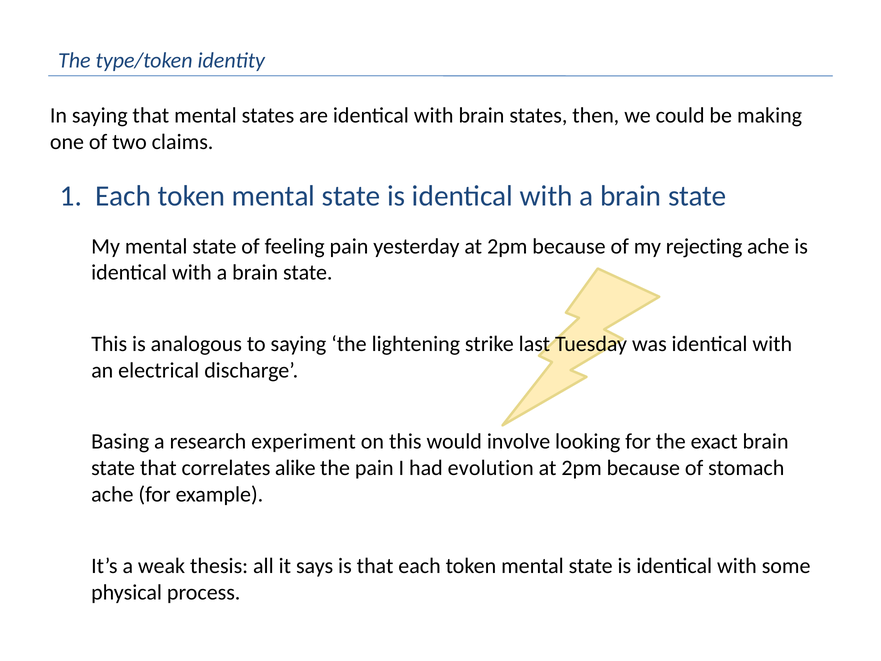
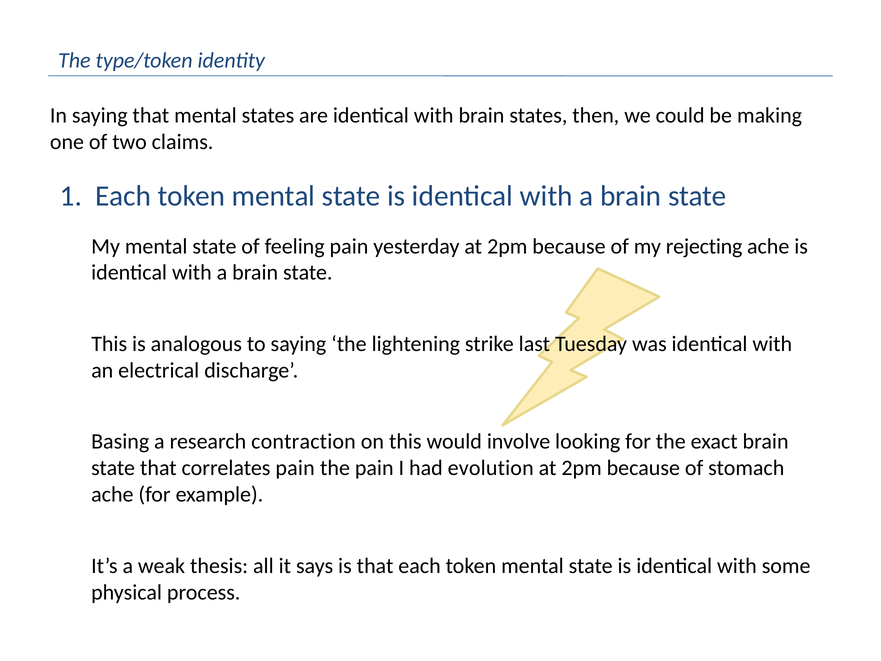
experiment: experiment -> contraction (304, 441)
correlates alike: alike -> pain (295, 468)
